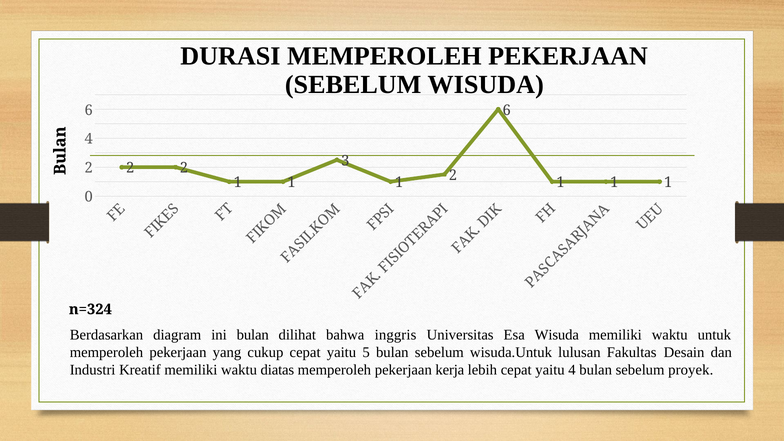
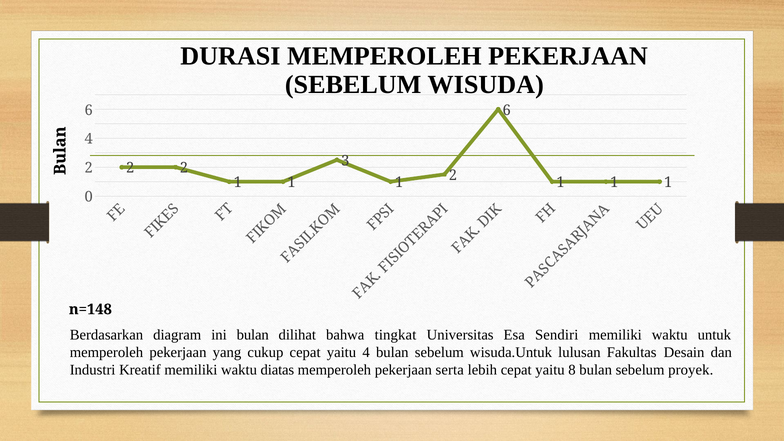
n=324: n=324 -> n=148 (90, 309)
inggris: inggris -> tingkat (396, 335)
Esa Wisuda: Wisuda -> Sendiri (557, 335)
yaitu 5: 5 -> 4 (366, 352)
kerja: kerja -> serta (450, 370)
yaitu 4: 4 -> 8 (572, 370)
